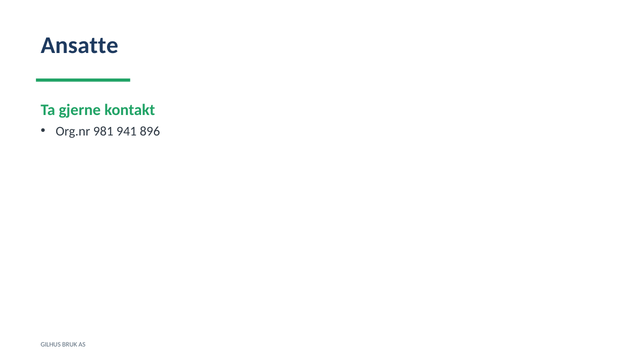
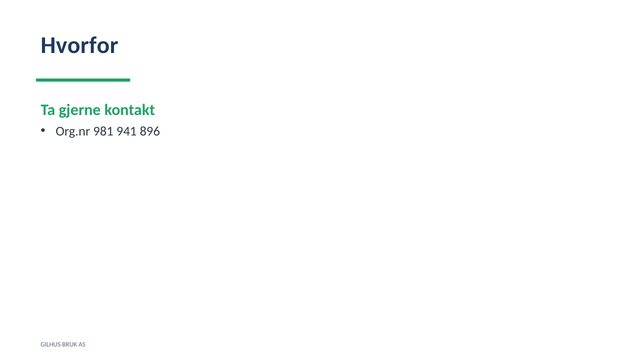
Ansatte: Ansatte -> Hvorfor (79, 46)
